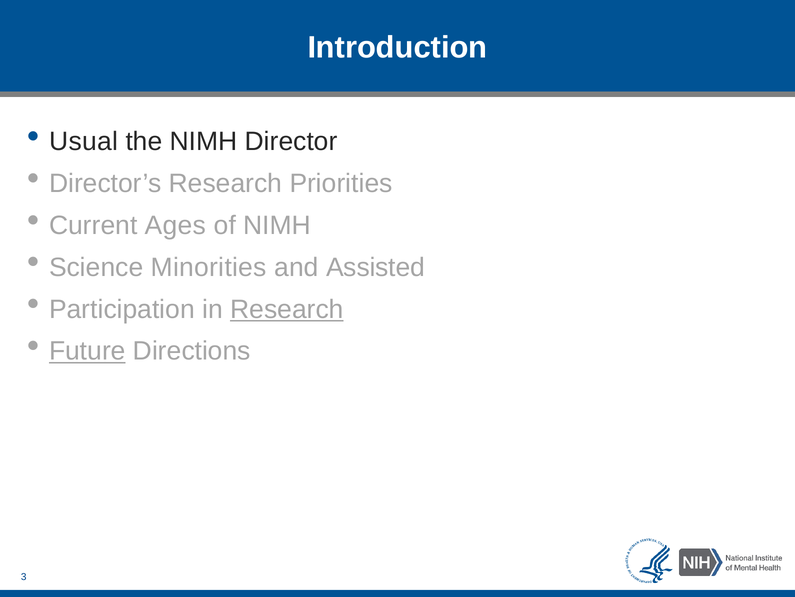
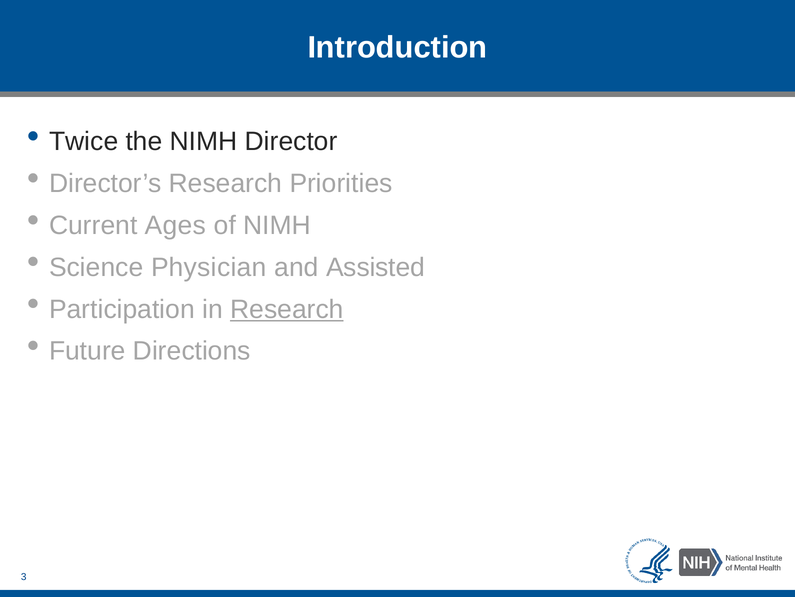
Usual: Usual -> Twice (84, 142)
Minorities: Minorities -> Physician (209, 267)
Future underline: present -> none (87, 351)
